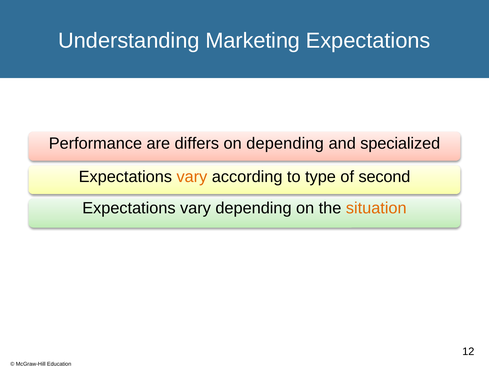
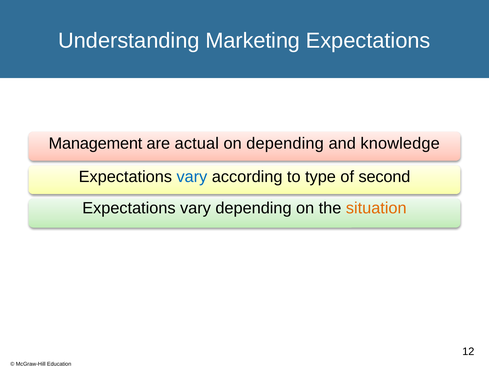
Performance: Performance -> Management (95, 144)
differs: differs -> actual (197, 144)
specialized: specialized -> knowledge (400, 144)
vary colour: orange -> blue (192, 177)
